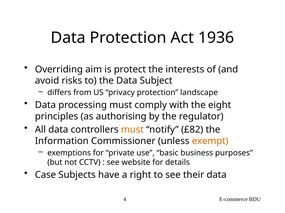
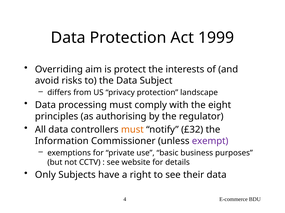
1936: 1936 -> 1999 (216, 38)
£82: £82 -> £32 (192, 130)
exempt colour: orange -> purple (210, 141)
Case: Case -> Only (45, 175)
